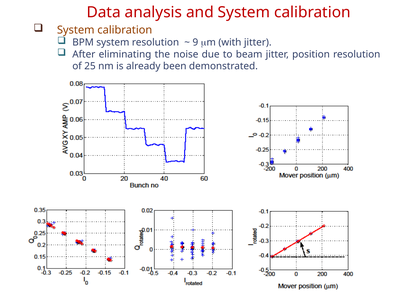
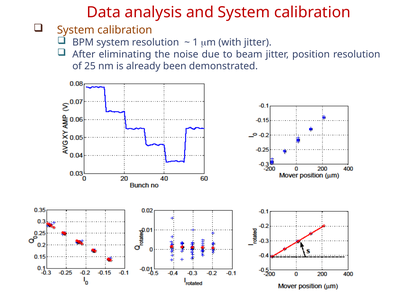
9: 9 -> 1 (195, 43)
